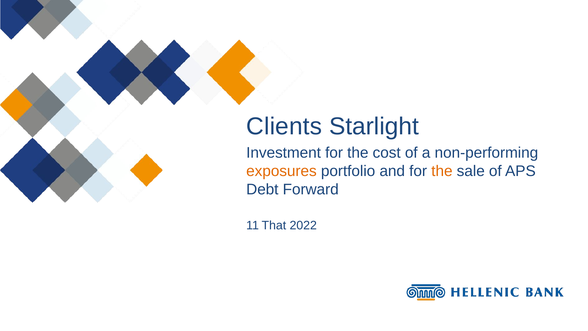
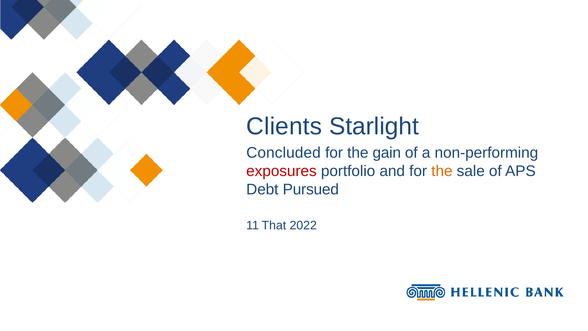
Investment: Investment -> Concluded (283, 153)
cost: cost -> gain (387, 153)
exposures colour: orange -> red (281, 171)
Forward: Forward -> Pursued (311, 189)
